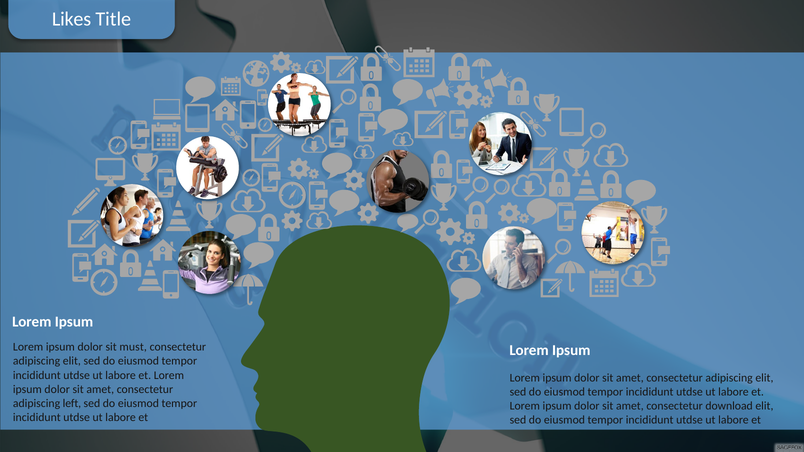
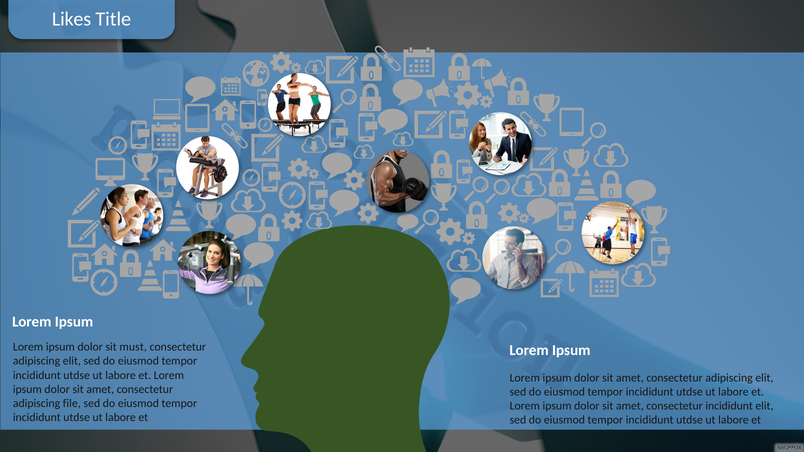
left: left -> file (72, 404)
consectetur download: download -> incididunt (729, 406)
